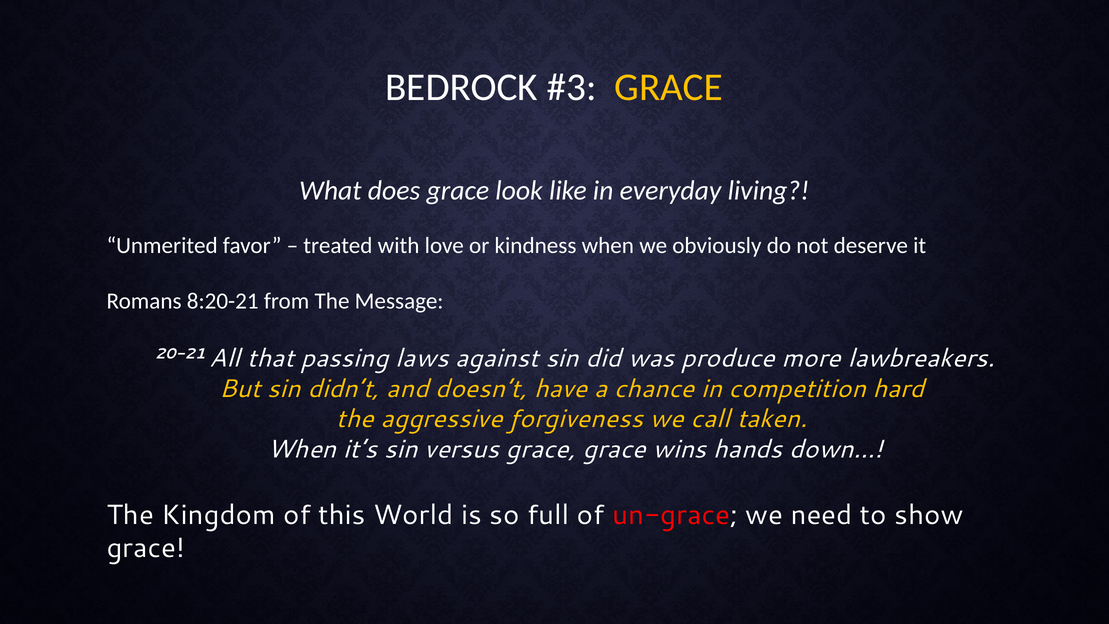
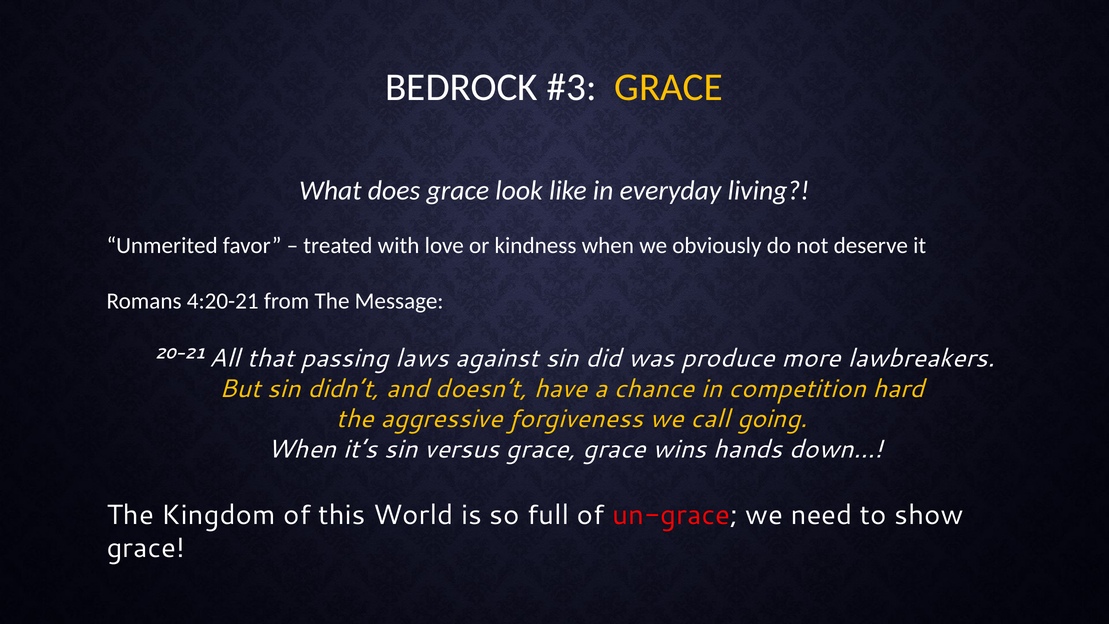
8:20-21: 8:20-21 -> 4:20-21 (223, 301)
taken: taken -> going (772, 419)
